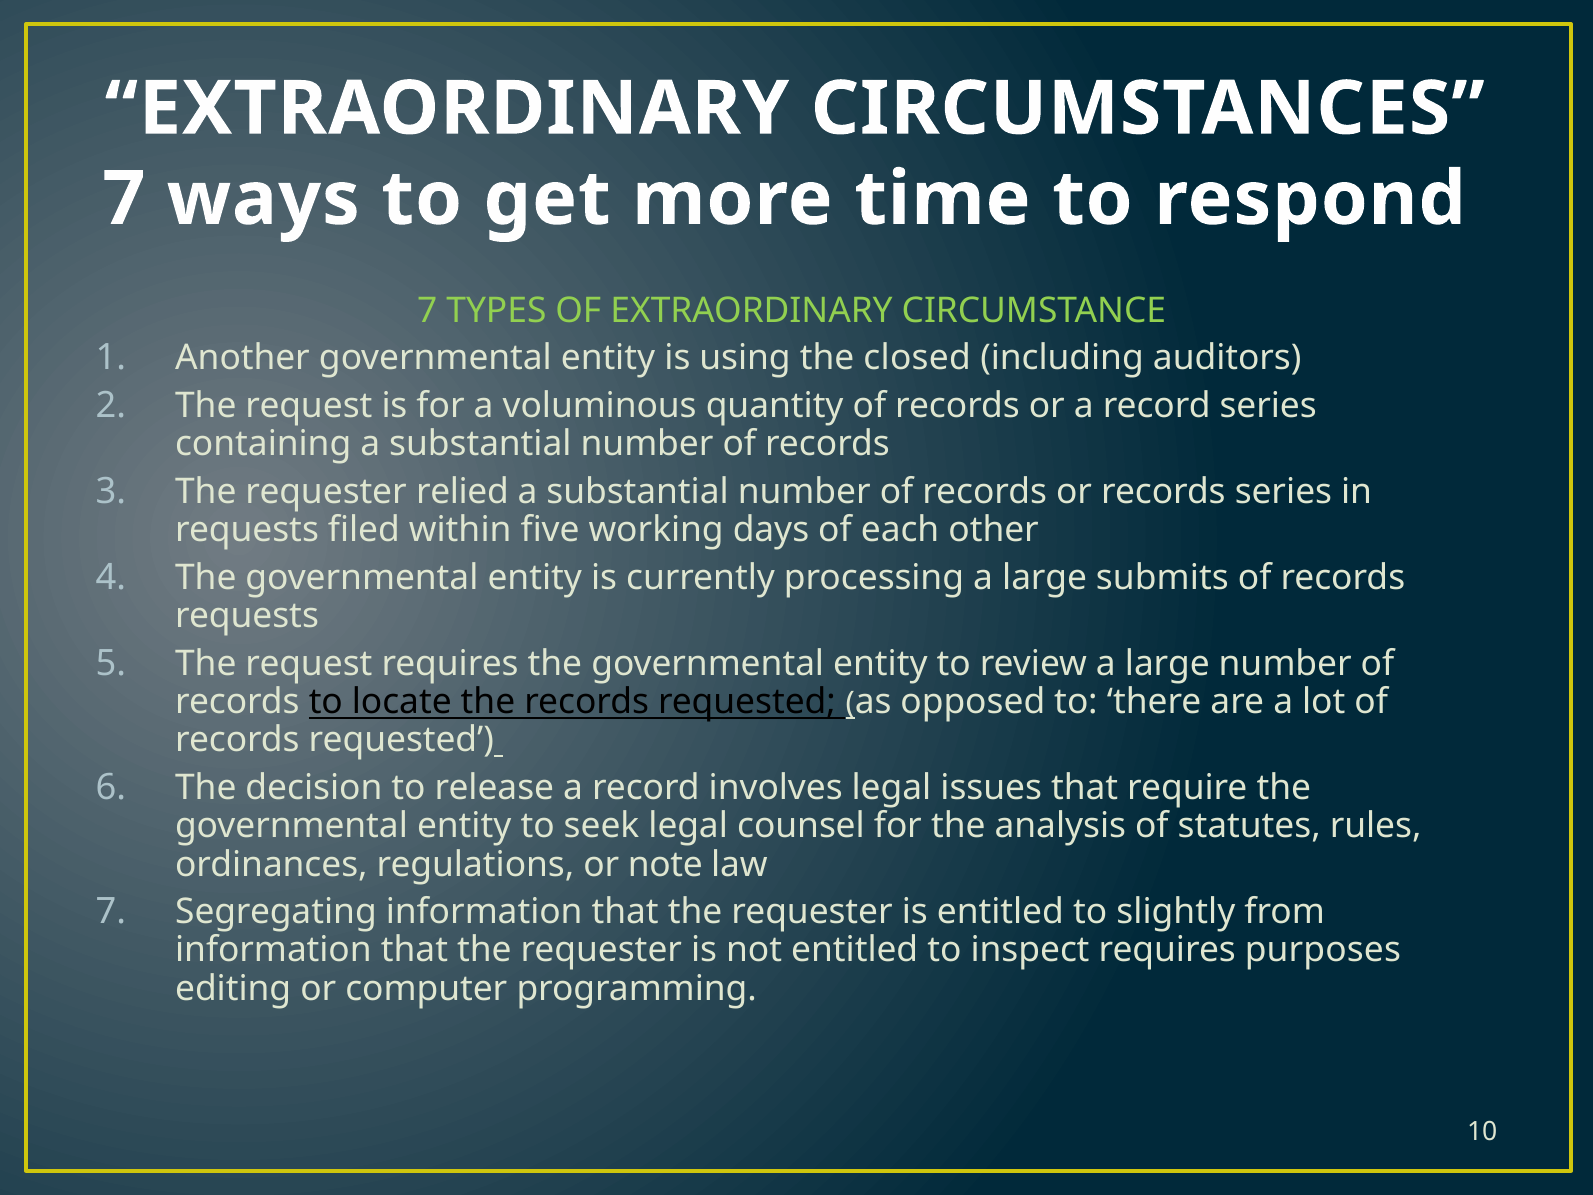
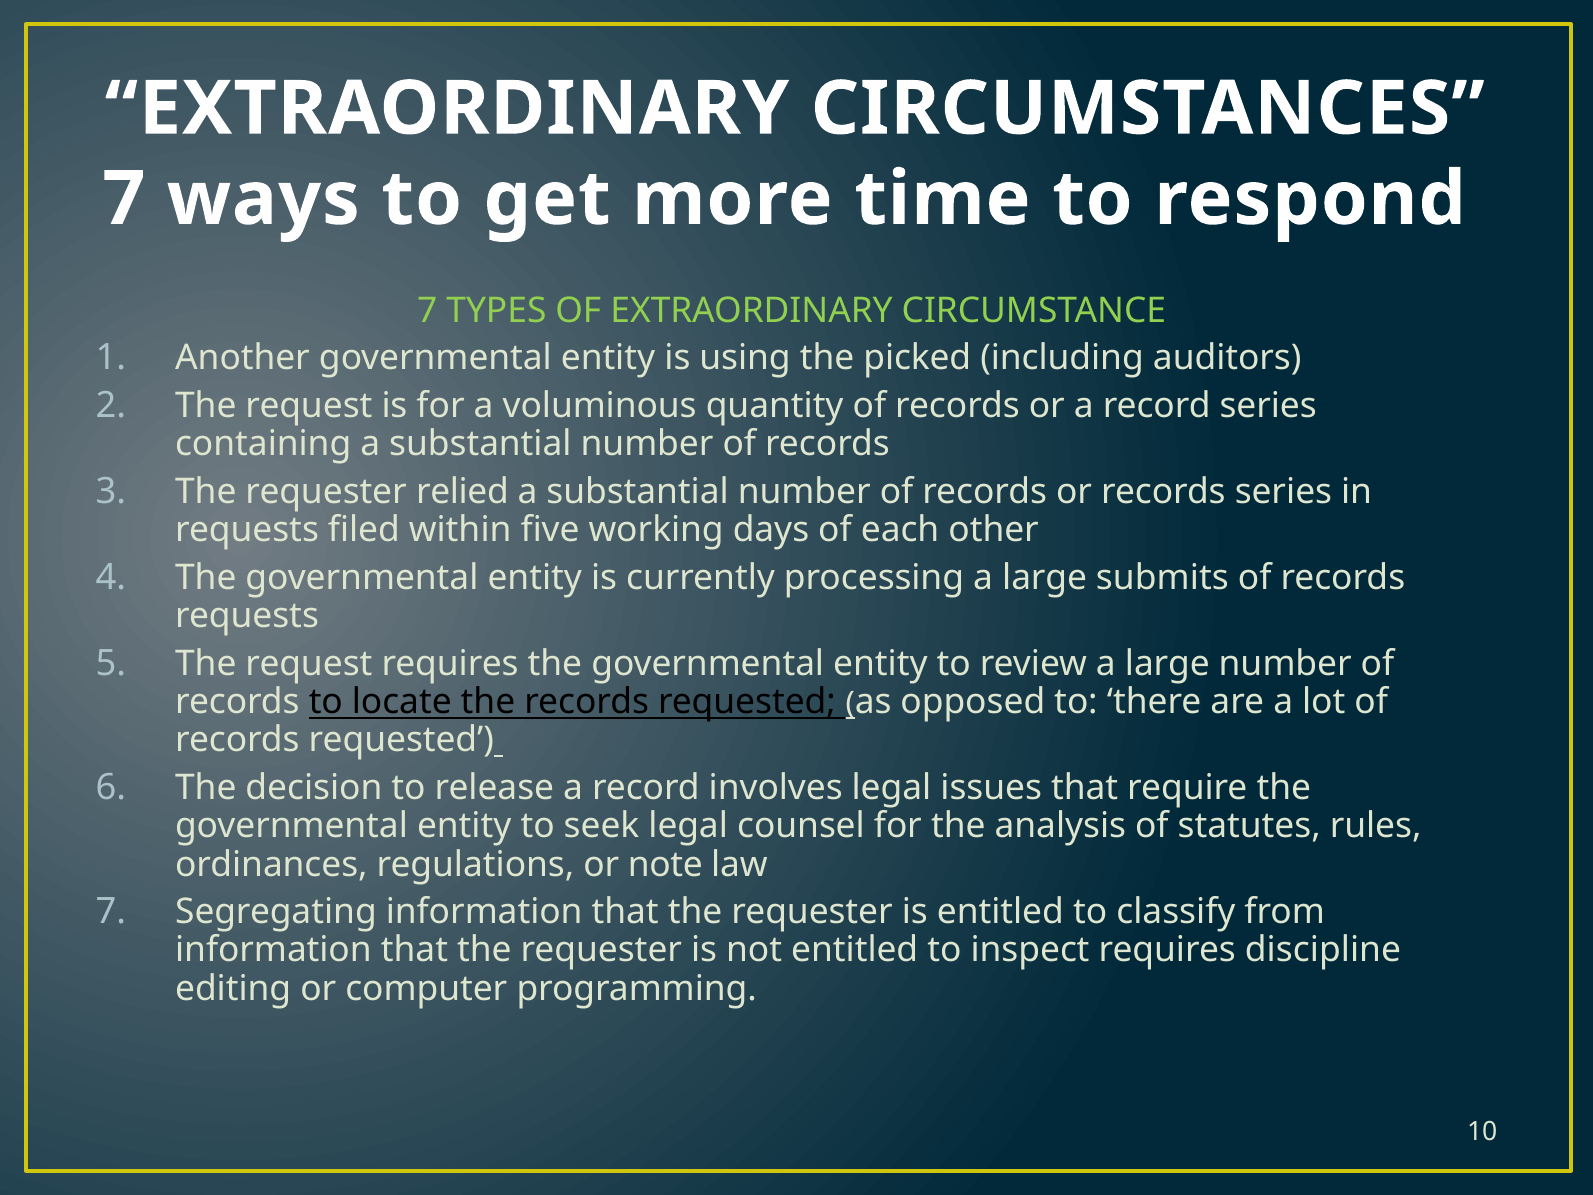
closed: closed -> picked (917, 358)
slightly: slightly -> classify (1176, 912)
purposes: purposes -> discipline (1323, 950)
